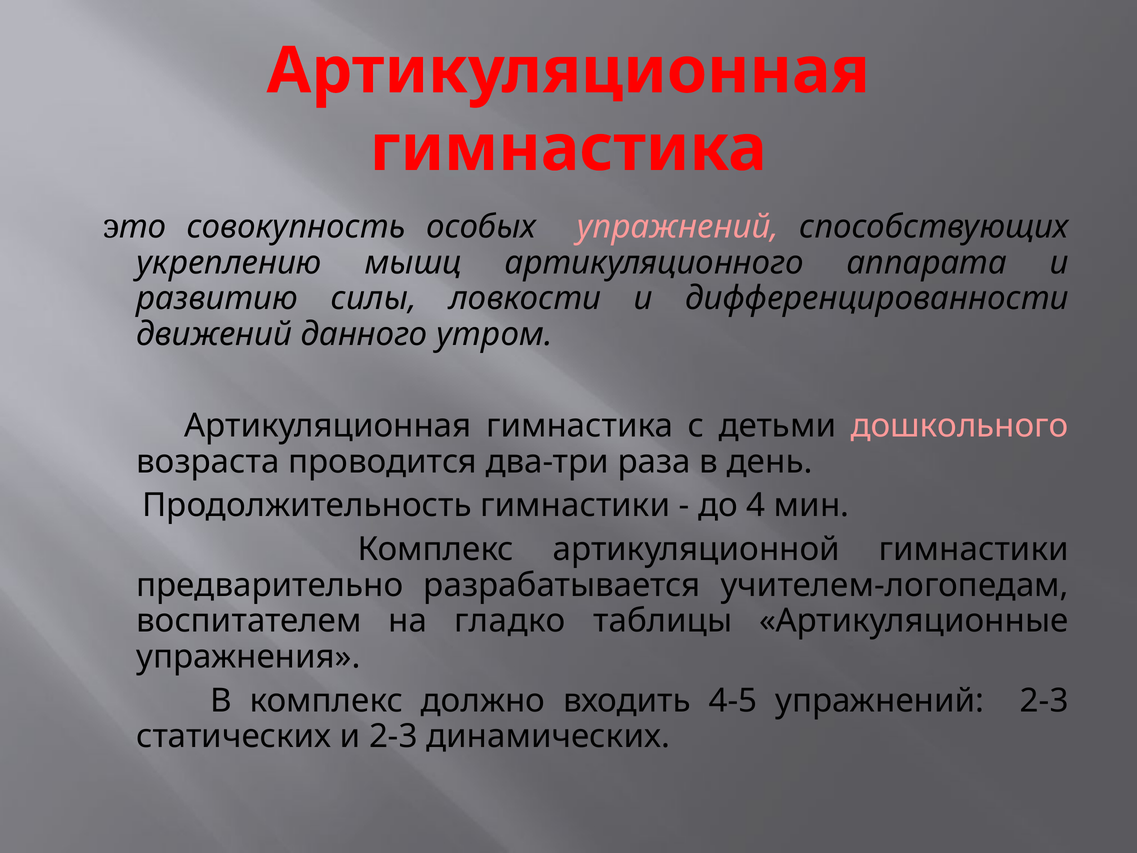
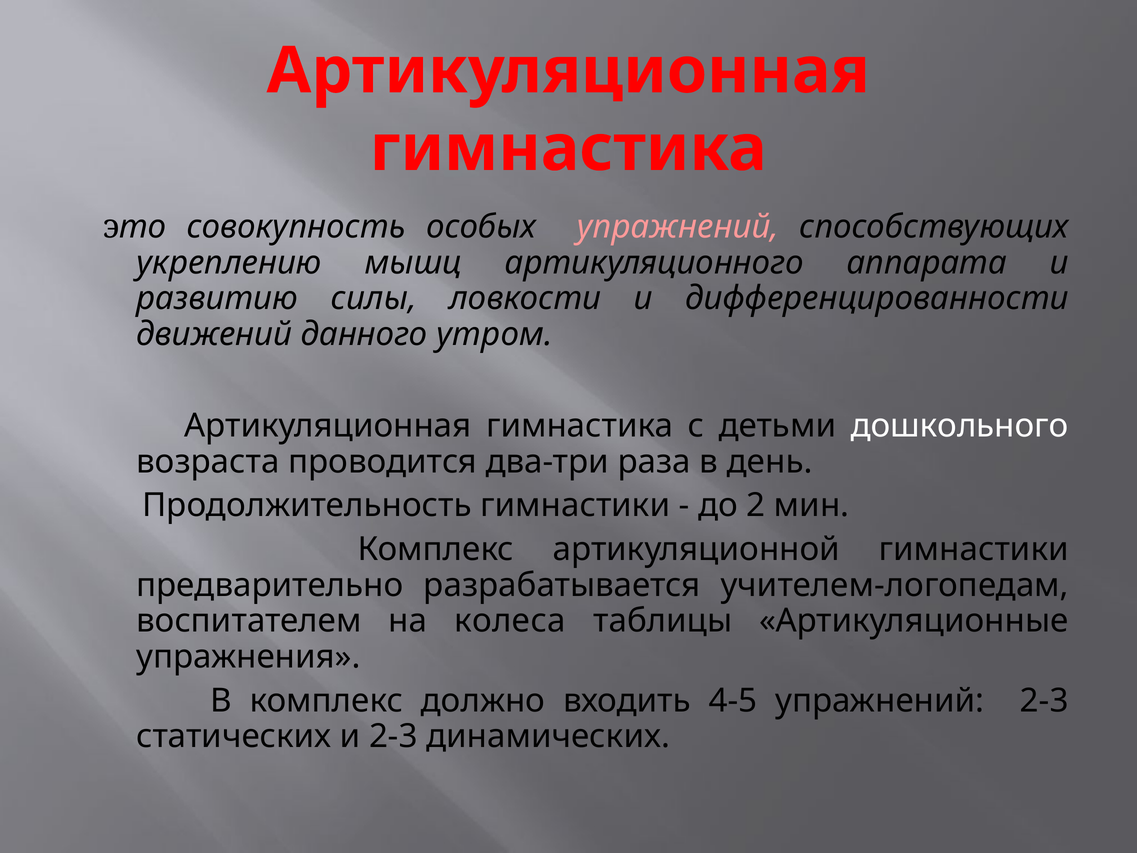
дошкольного colour: pink -> white (960, 426)
4: 4 -> 2 (756, 505)
гладко: гладко -> колеса (510, 621)
